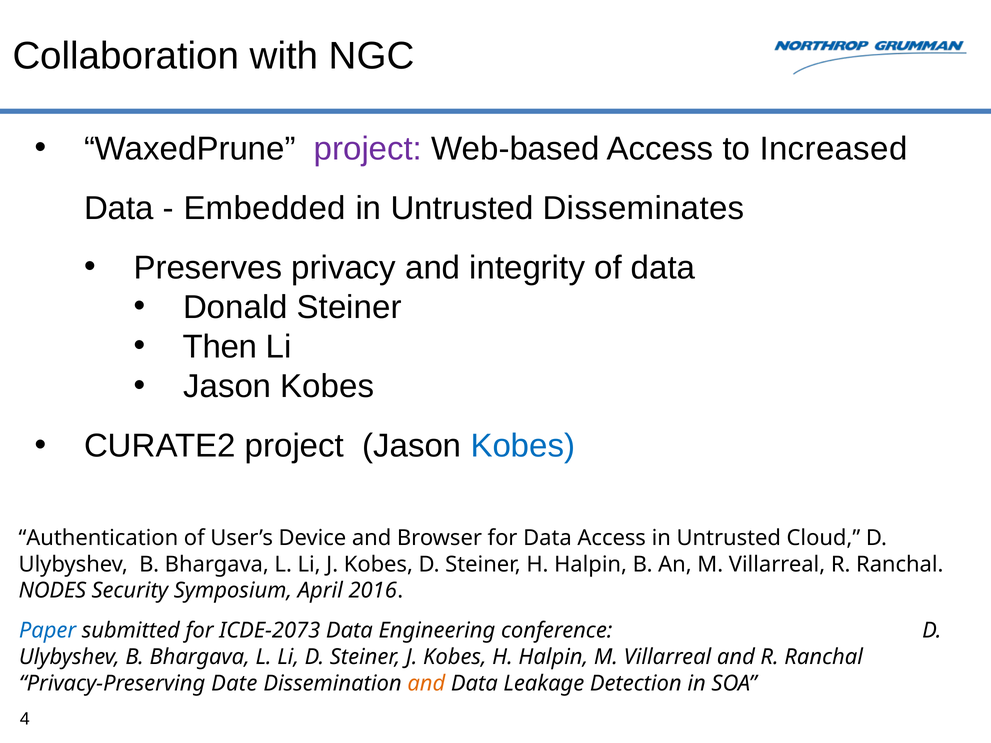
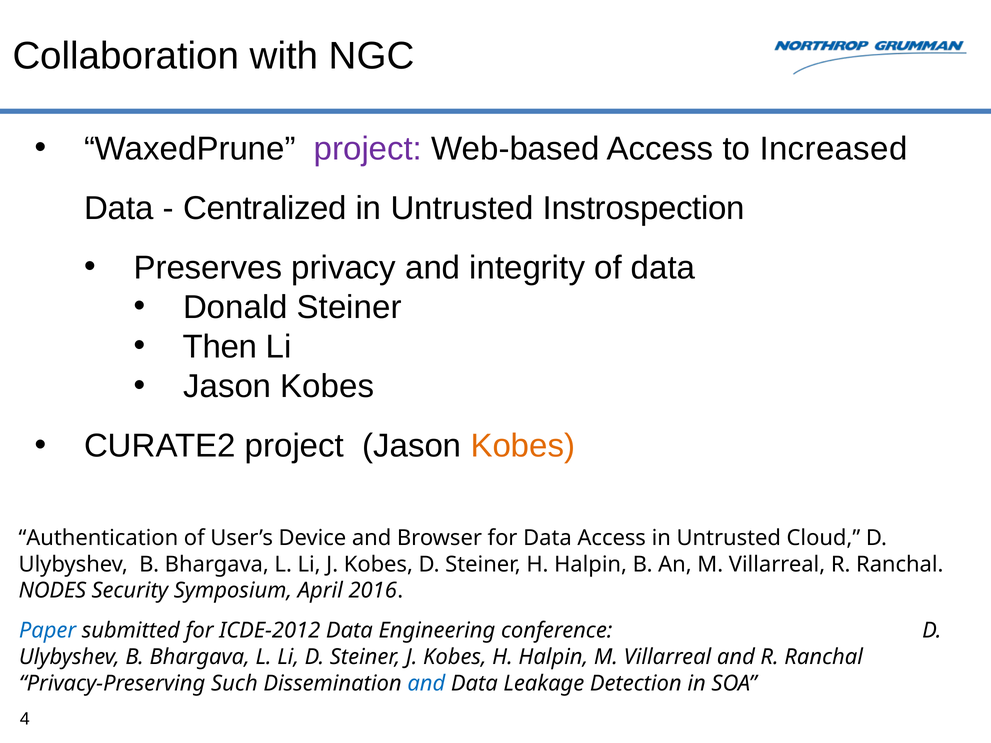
Embedded: Embedded -> Centralized (265, 208)
Disseminates: Disseminates -> Instrospection (644, 208)
Kobes colour: blue -> orange (523, 446)
ICDE-2073: ICDE-2073 -> ICDE-2012 (270, 631)
Date: Date -> Such (234, 684)
and colour: orange -> blue (426, 684)
